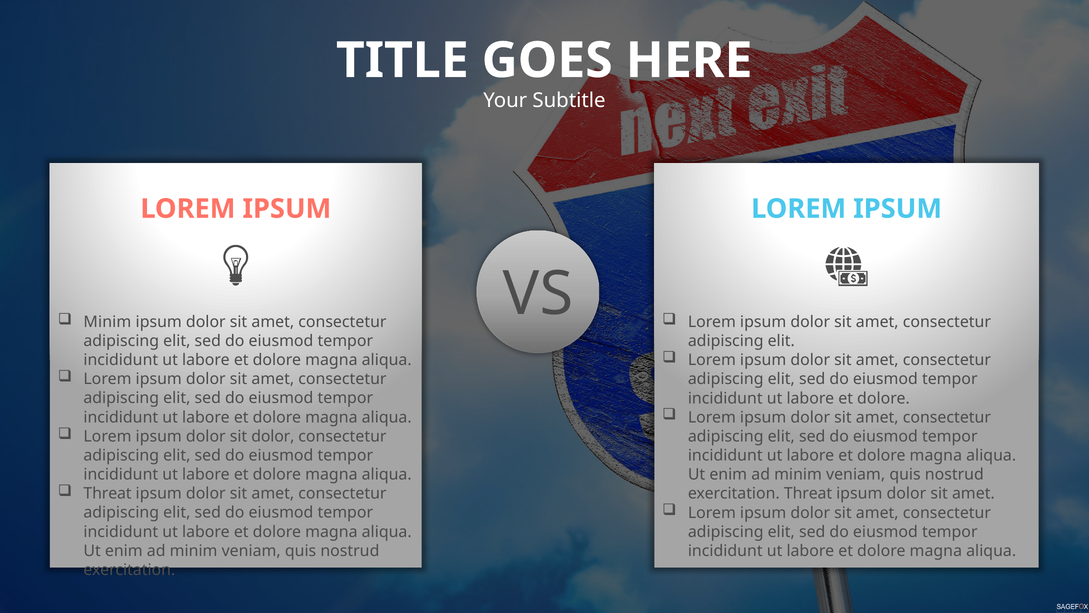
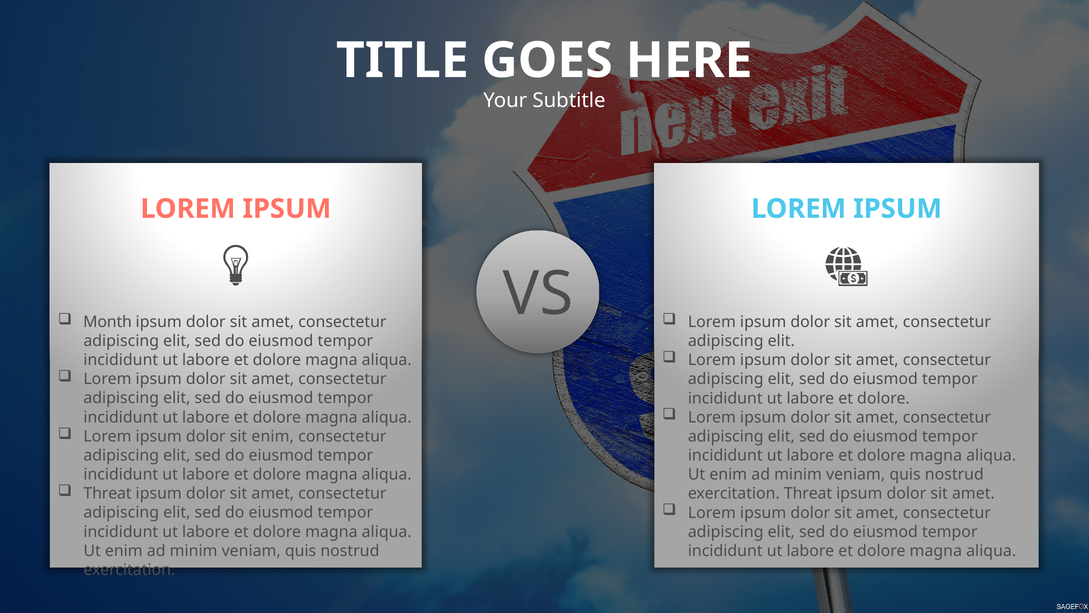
Minim: Minim -> Month (108, 322)
sit dolor: dolor -> enim (273, 436)
